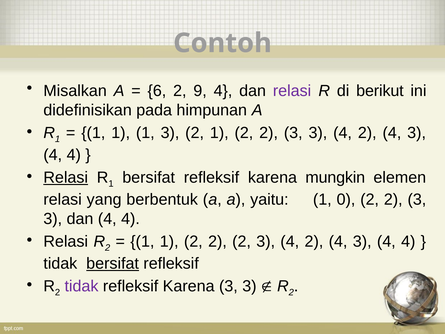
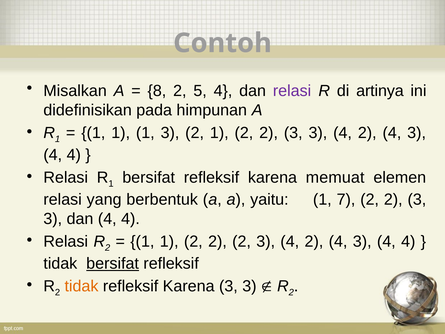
6: 6 -> 8 (157, 91)
9: 9 -> 5 (200, 91)
berikut: berikut -> artinya (380, 91)
Relasi underline: present -> none (66, 178)
mungkin: mungkin -> memuat (335, 178)
0: 0 -> 7 (346, 199)
tidak colour: purple -> orange (81, 286)
